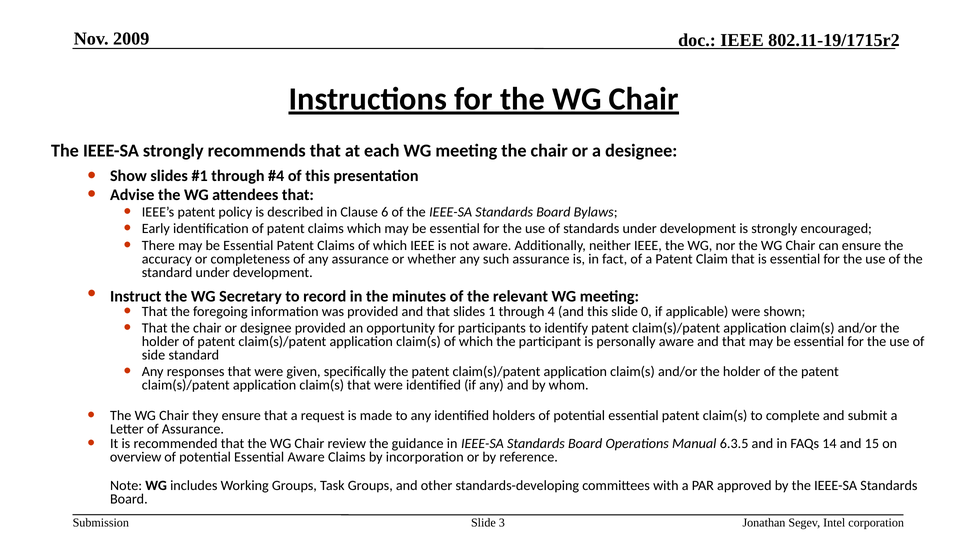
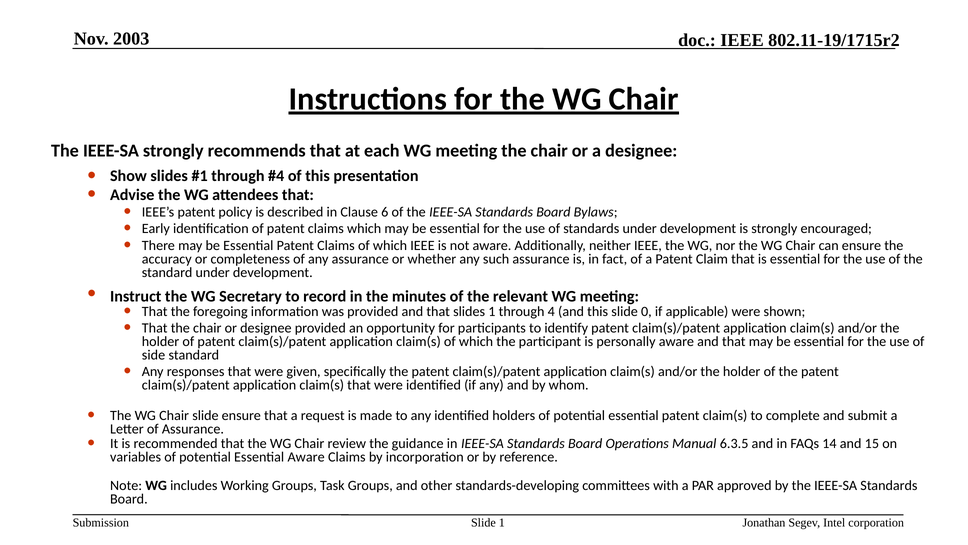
2009: 2009 -> 2003 (131, 38)
Chair they: they -> slide (205, 415)
overview: overview -> variables (136, 457)
Slide 3: 3 -> 1 (502, 522)
